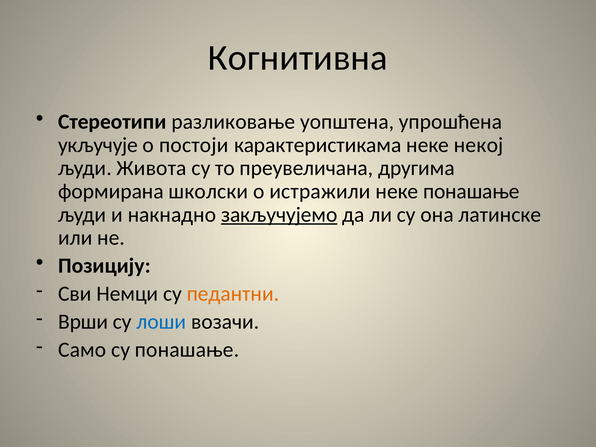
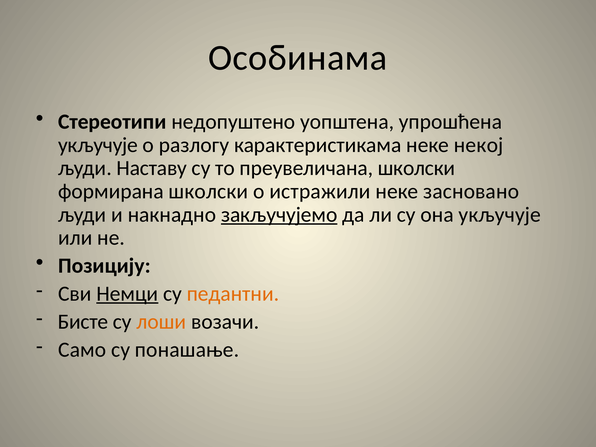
Когнитивна: Когнитивна -> Особинама (298, 58)
разликовање: разликовање -> недопуштено (233, 122)
постоји: постоји -> разлогу (194, 145)
Живота: Живота -> Наставу (152, 168)
преувеличана другима: другима -> школски (416, 168)
неке понашање: понашање -> засновано (471, 191)
она латинске: латинске -> укључује (500, 215)
Немци underline: none -> present (127, 294)
Врши: Врши -> Бисте (83, 322)
лоши colour: blue -> orange (161, 322)
